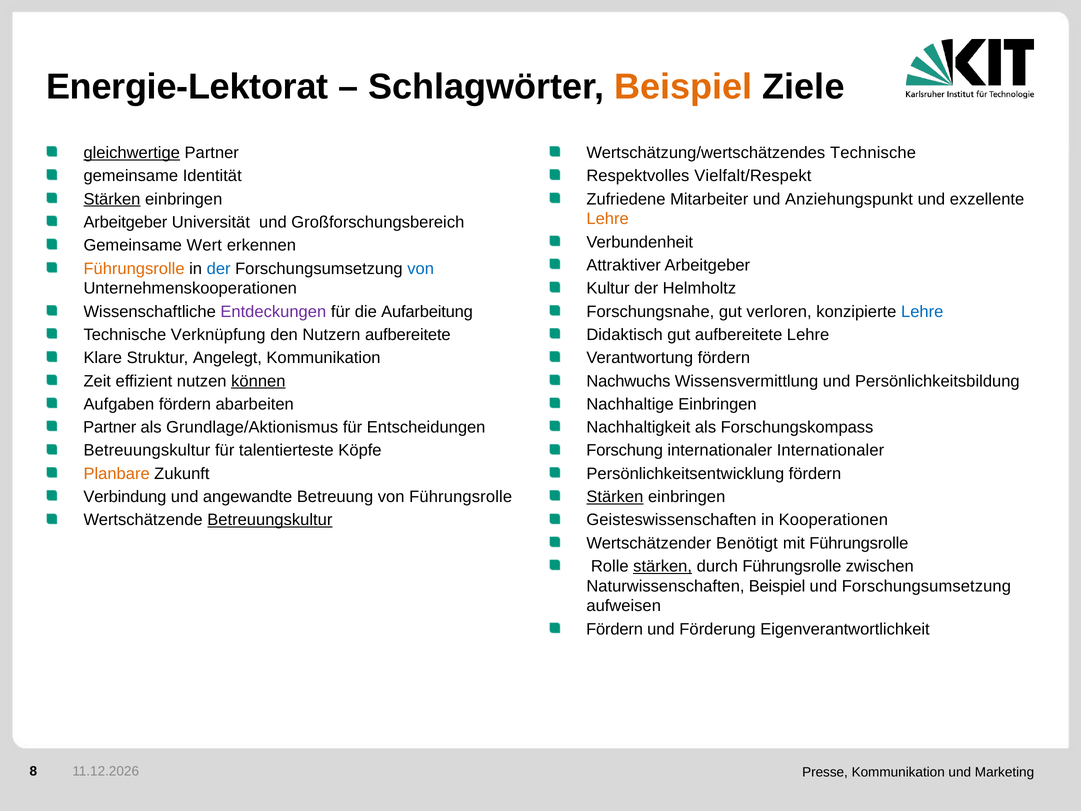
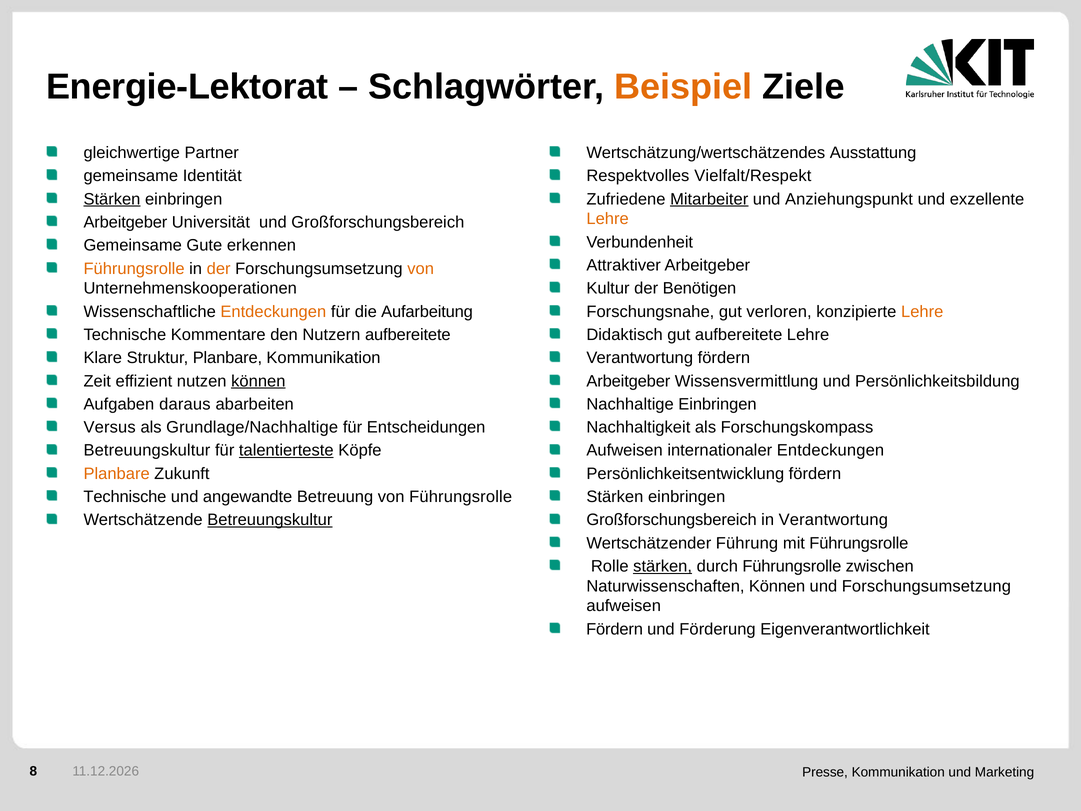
gleichwertige underline: present -> none (132, 153)
Wertschätzung/wertschätzendes Technische: Technische -> Ausstattung (873, 153)
Mitarbeiter underline: none -> present (709, 199)
Wert: Wert -> Gute (204, 245)
der colour: blue -> orange (219, 269)
von colour: blue -> orange (421, 269)
Helmholtz: Helmholtz -> Benötigen (700, 288)
Entdeckungen colour: purple -> orange (273, 311)
Lehre colour: blue -> orange (922, 311)
Verknüpfung: Verknüpfung -> Kommentare (218, 335)
Struktur Angelegt: Angelegt -> Planbare (227, 358)
Nachwuchs: Nachwuchs -> Arbeitgeber (628, 381)
Aufgaben fördern: fördern -> daraus (185, 404)
Partner: Partner -> Versus (110, 427)
Grundlage/Aktionismus: Grundlage/Aktionismus -> Grundlage/Nachhaltige (252, 427)
talentierteste underline: none -> present (286, 450)
Forschung: Forschung -> Aufweisen (625, 450)
internationaler Internationaler: Internationaler -> Entdeckungen (830, 450)
Verbindung: Verbindung -> Technische (125, 497)
Stärken underline: present -> none (615, 497)
Geisteswissenschaften: Geisteswissenschaften -> Großforschungsbereich (672, 520)
in Kooperationen: Kooperationen -> Verantwortung (833, 520)
Benötigt: Benötigt -> Führung (747, 543)
Naturwissenschaften Beispiel: Beispiel -> Können (777, 586)
